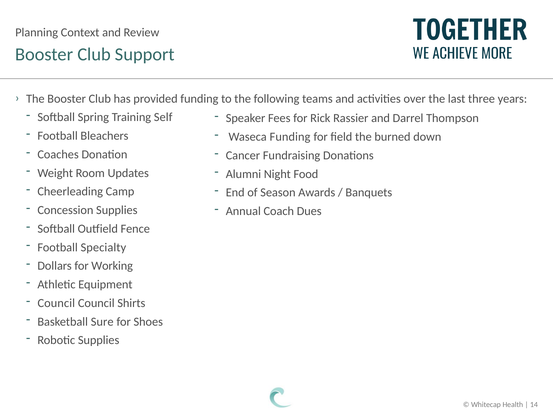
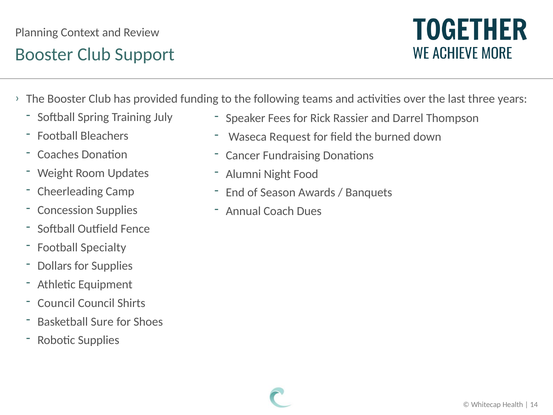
Self: Self -> July (163, 117)
Waseca Funding: Funding -> Request (290, 137)
for Working: Working -> Supplies (112, 266)
